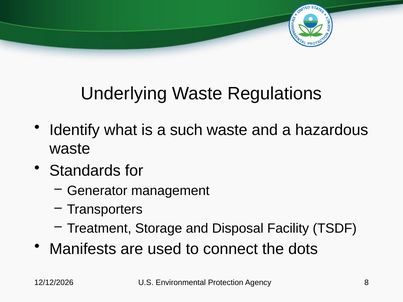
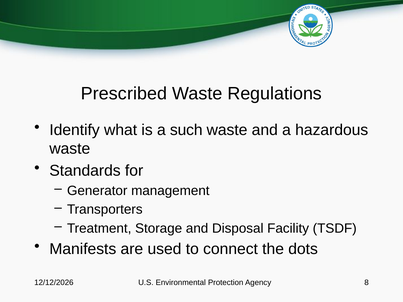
Underlying: Underlying -> Prescribed (124, 94)
